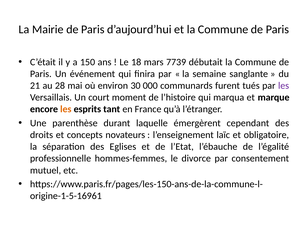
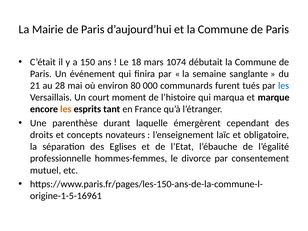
7739: 7739 -> 1074 (176, 62)
30: 30 -> 80 (136, 86)
les colour: purple -> blue (284, 86)
